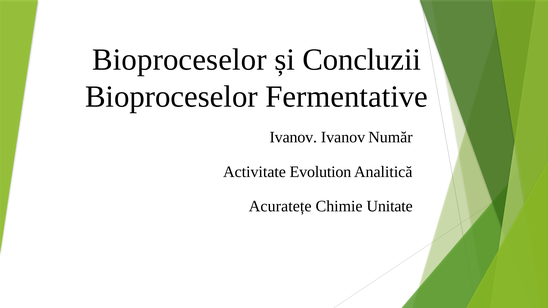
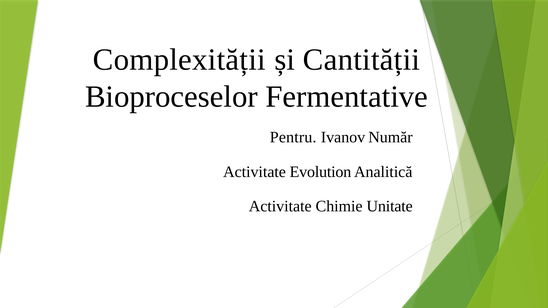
Bioproceselor: Bioproceselor -> Complexității (179, 60)
Concluzii: Concluzii -> Cantității (362, 60)
Ivanov: Ivanov -> Pentru (293, 137)
Acuratețe: Acuratețe -> Activitate (280, 206)
